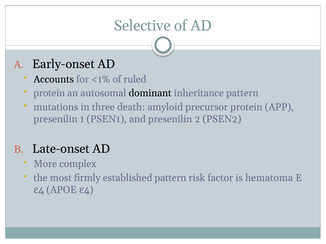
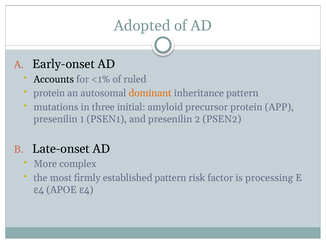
Selective: Selective -> Adopted (142, 26)
dominant colour: black -> orange (150, 93)
death: death -> initial (131, 107)
hematoma: hematoma -> processing (269, 178)
